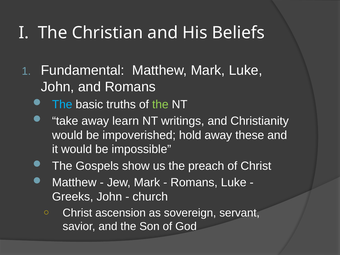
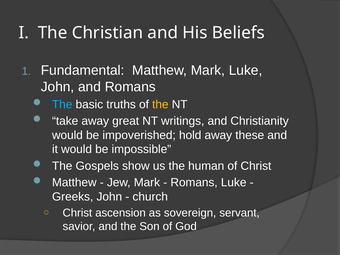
the colour: light green -> yellow (160, 104)
learn: learn -> great (126, 121)
preach: preach -> human (206, 166)
